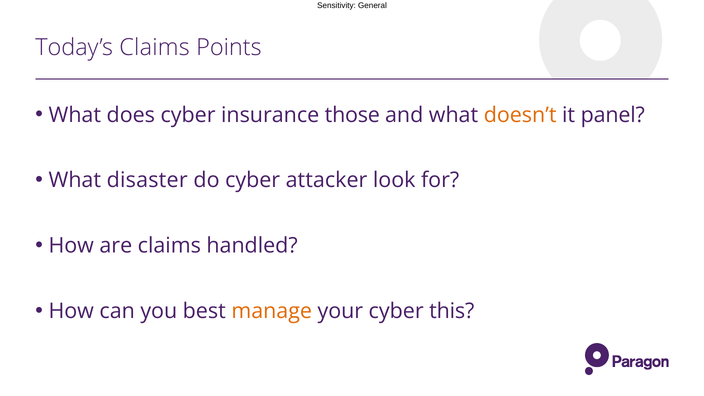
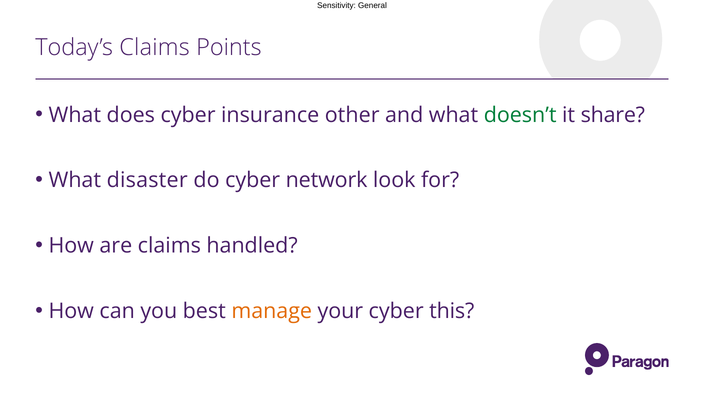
those: those -> other (352, 115)
doesn’t colour: orange -> green (520, 115)
panel: panel -> share (613, 115)
attacker: attacker -> network (327, 180)
